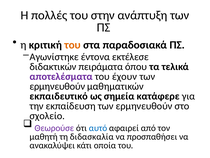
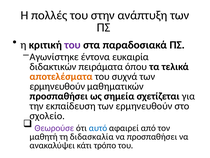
του colour: orange -> purple (73, 45)
εκτέλεσε: εκτέλεσε -> ευκαιρία (130, 57)
αποτελέσματα colour: purple -> orange (61, 76)
έχουν: έχουν -> συχνά (125, 76)
εκπαιδευτικό: εκπαιδευτικό -> προσπαθήσει (59, 96)
κατάφερε: κατάφερε -> σχετίζεται (158, 96)
οποία: οποία -> τρόπο (105, 145)
